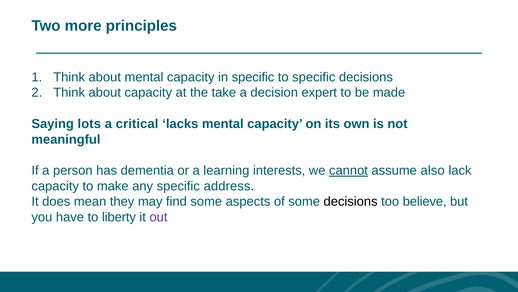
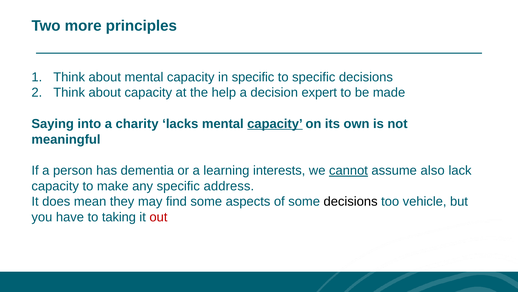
take: take -> help (224, 92)
lots: lots -> into (89, 124)
critical: critical -> charity (137, 124)
capacity underline: none -> present (275, 124)
believe: believe -> vehicle (425, 201)
liberty: liberty -> taking (119, 217)
out colour: purple -> red (158, 217)
